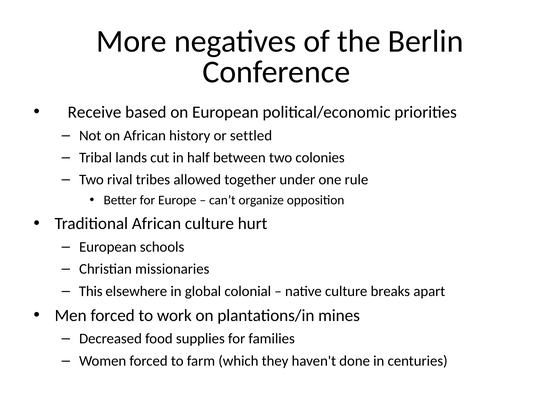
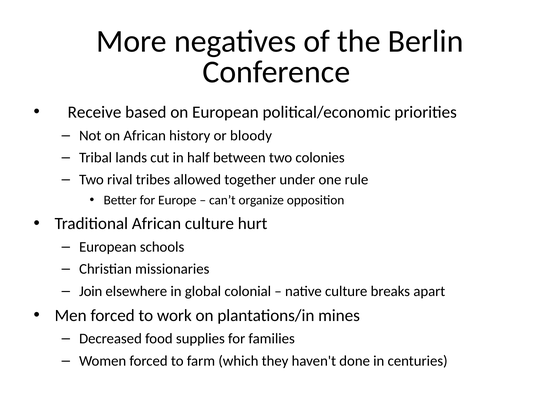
settled: settled -> bloody (251, 136)
This: This -> Join (91, 291)
